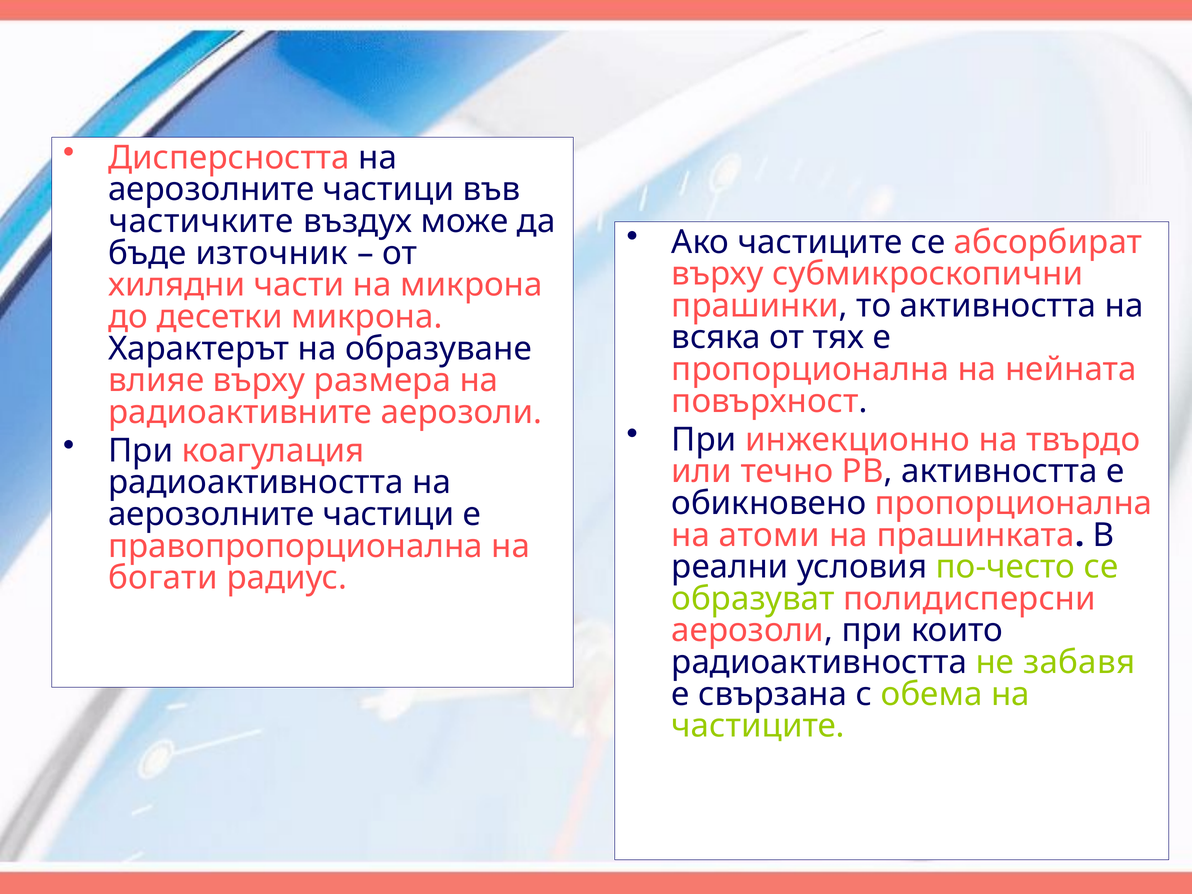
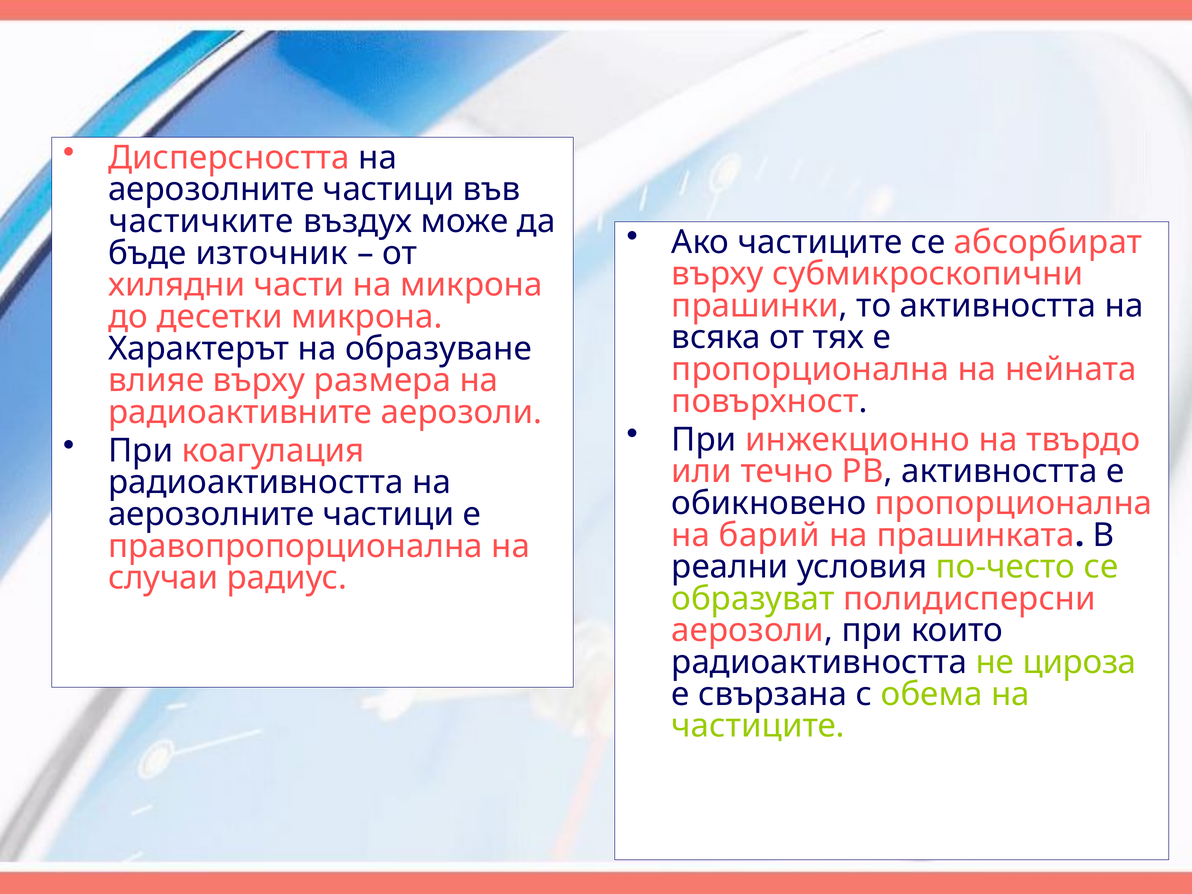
атоми: атоми -> барий (769, 535)
богати: богати -> случаи (163, 578)
забавя: забавя -> цироза (1080, 662)
